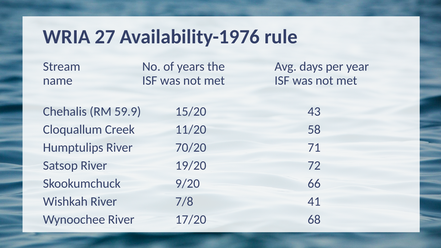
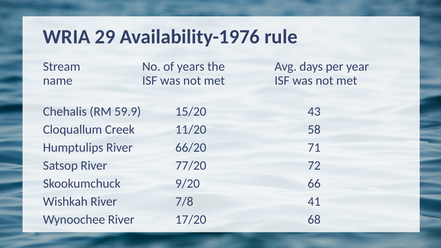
27: 27 -> 29 (105, 37)
70/20: 70/20 -> 66/20 (191, 148)
19/20: 19/20 -> 77/20 (191, 166)
